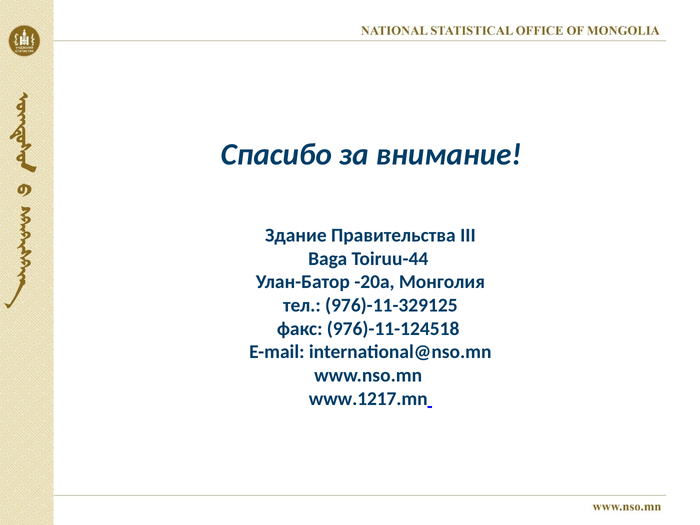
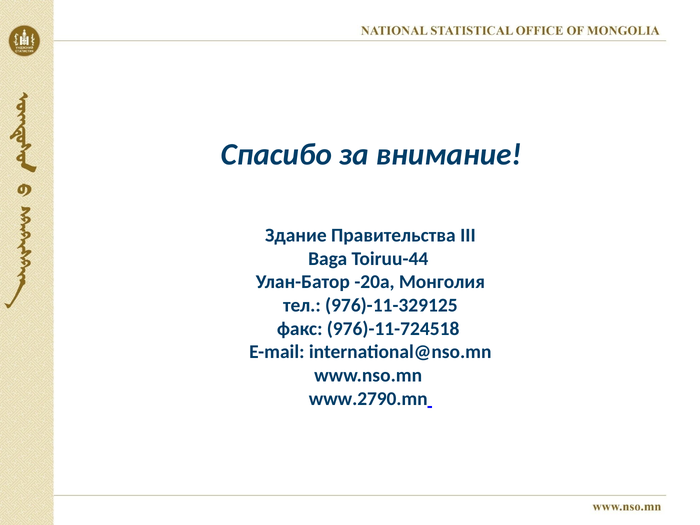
976)-11-124518: 976)-11-124518 -> 976)-11-724518 (393, 329)
www.1217.mn: www.1217.mn -> www.2790.mn (368, 399)
